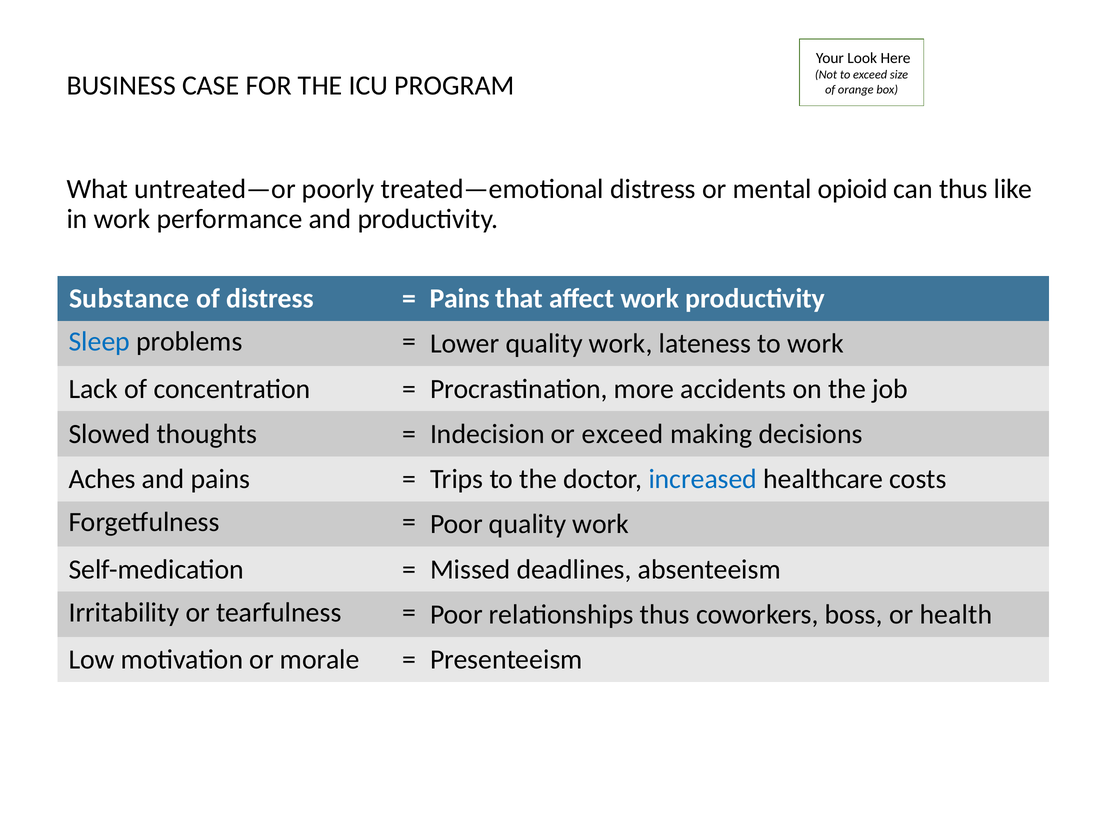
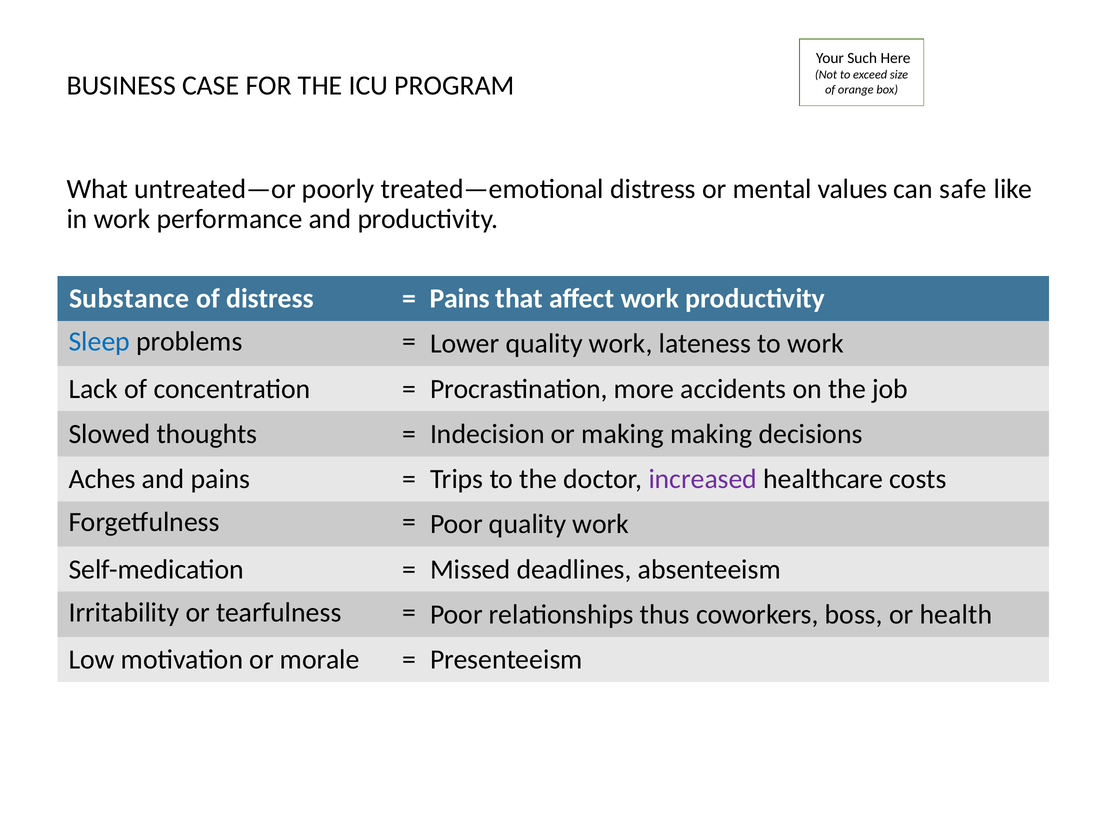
Look: Look -> Such (862, 58)
opioid: opioid -> values (853, 189)
can thus: thus -> safe (963, 189)
or exceed: exceed -> making (623, 434)
increased colour: blue -> purple (703, 479)
